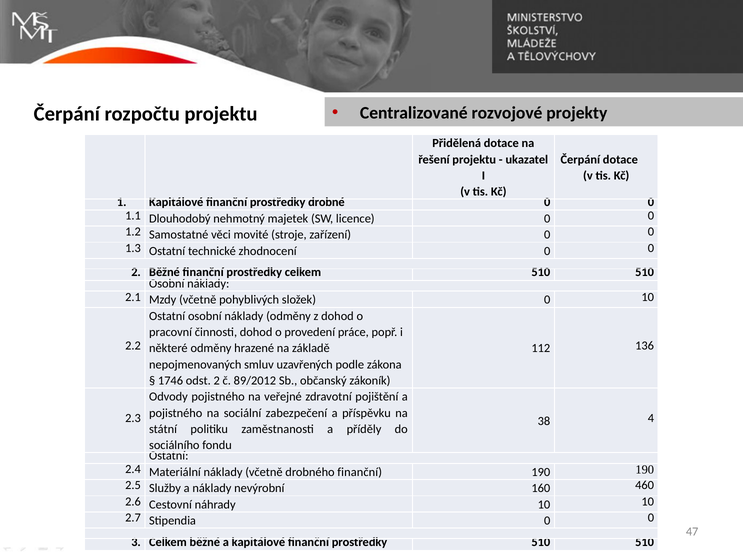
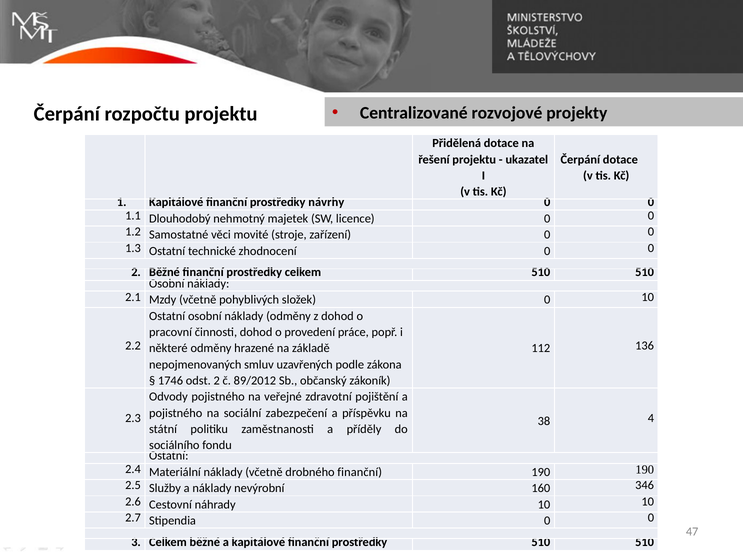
drobné: drobné -> návrhy (326, 202)
460: 460 -> 346 (645, 486)
